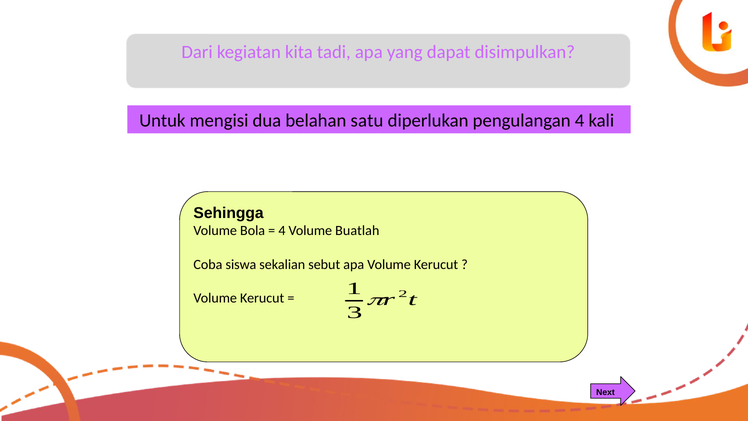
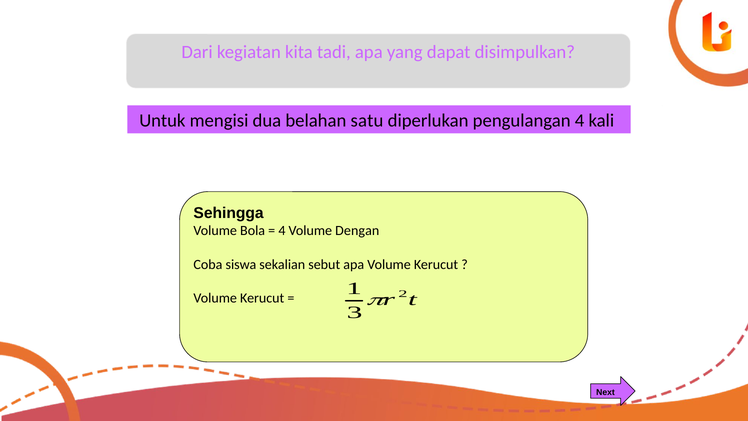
Buatlah: Buatlah -> Dengan (357, 231)
